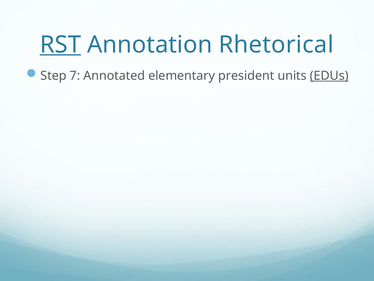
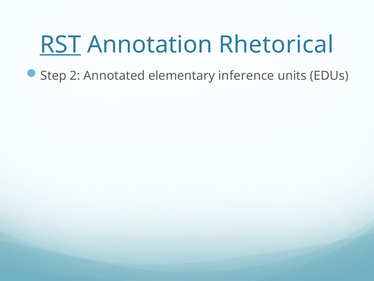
7: 7 -> 2 (75, 76)
president: president -> inference (246, 76)
EDUs underline: present -> none (329, 76)
